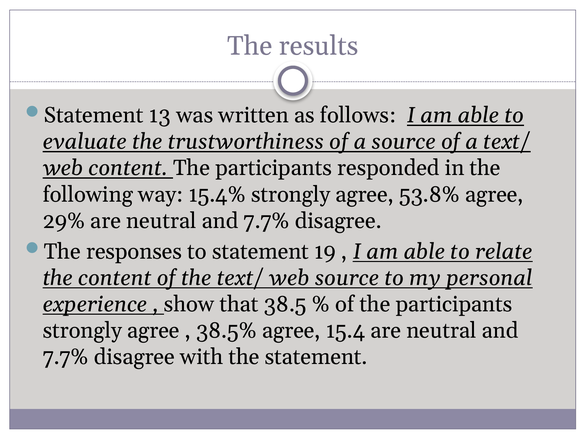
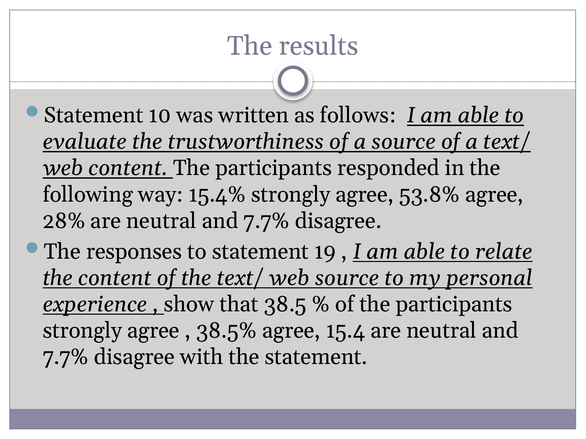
13: 13 -> 10 (160, 115)
29%: 29% -> 28% (64, 221)
